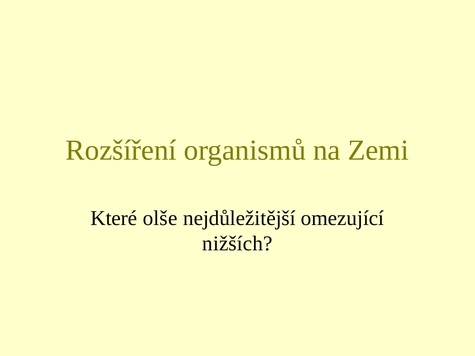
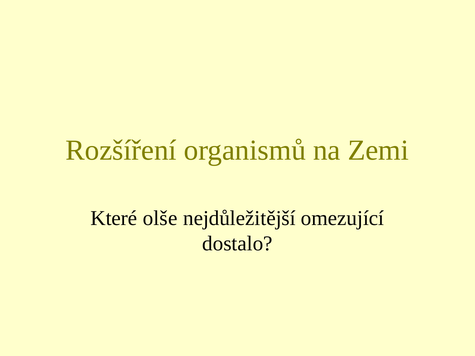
nižších: nižších -> dostalo (237, 244)
